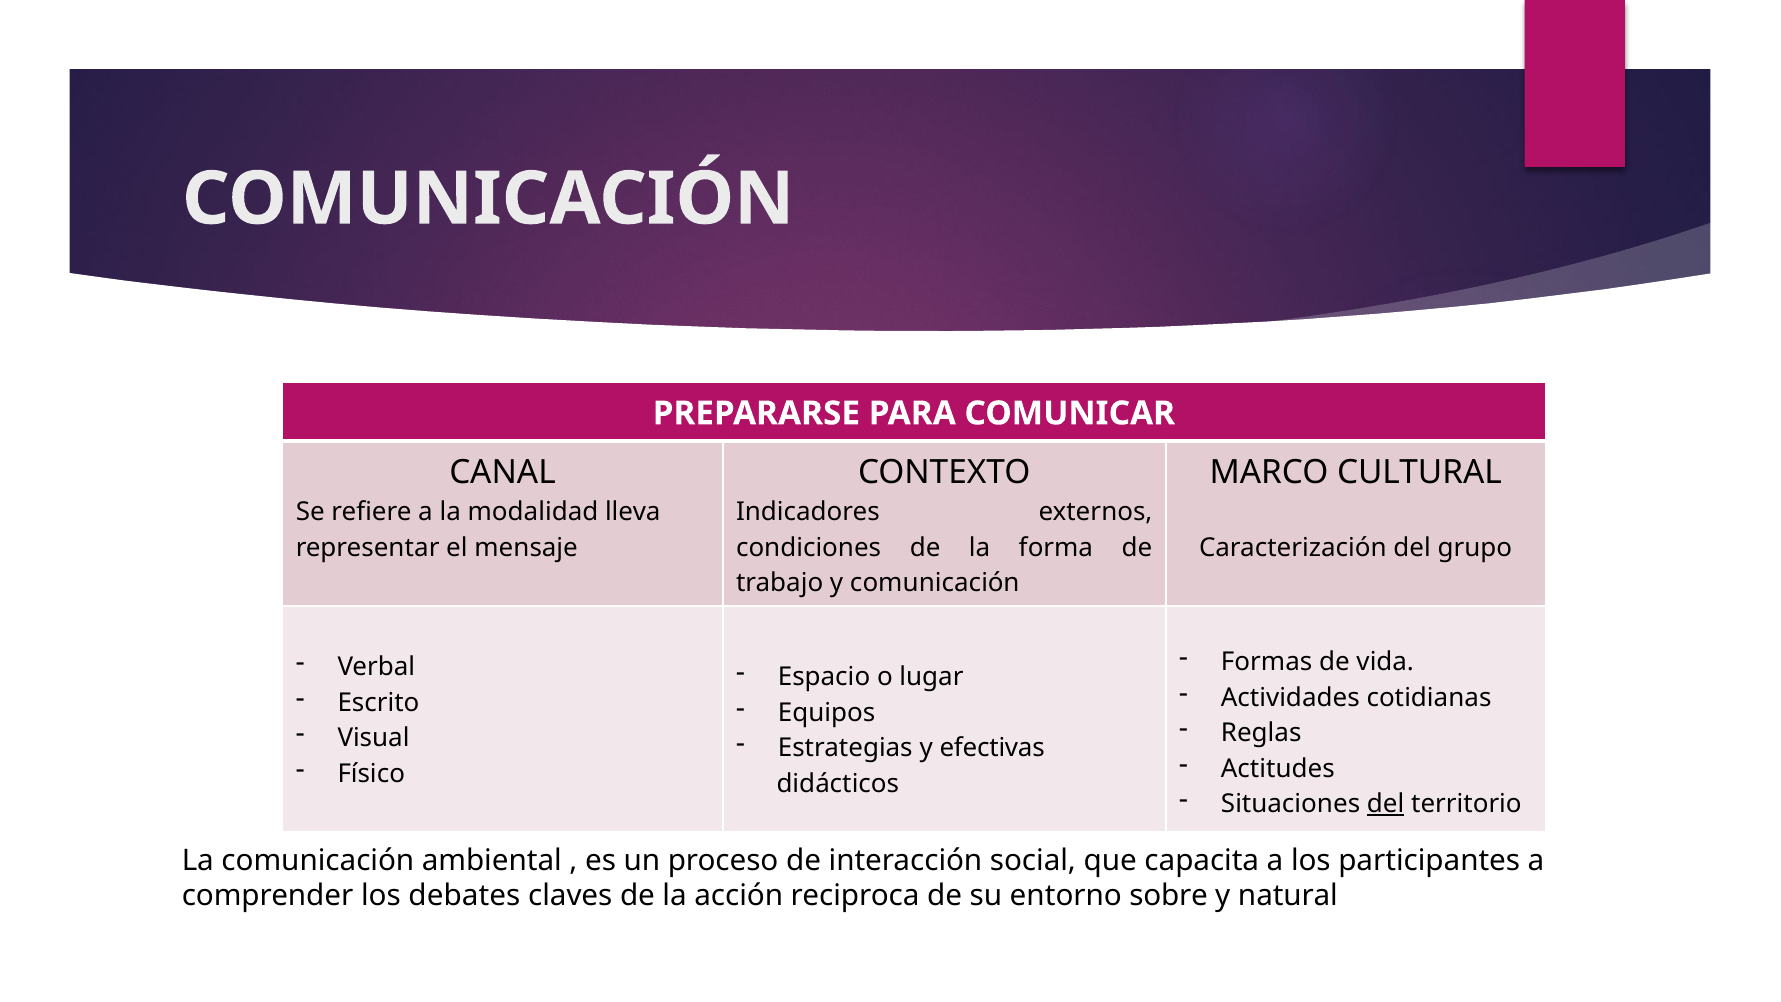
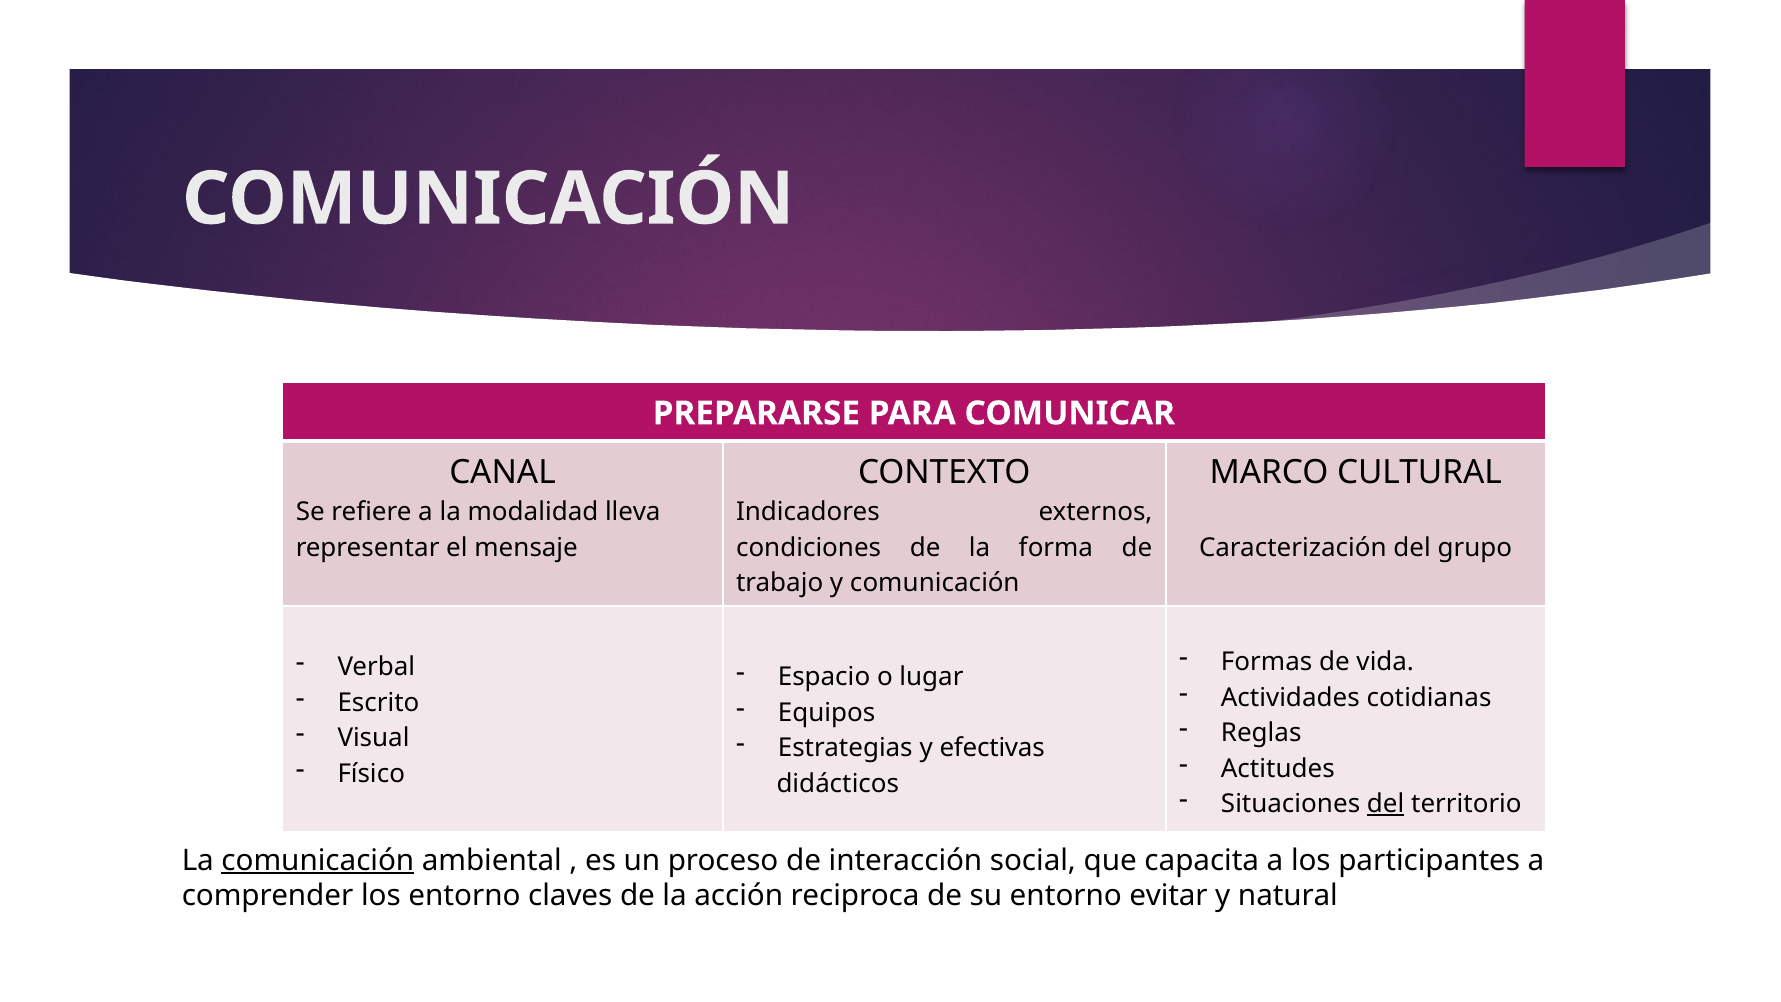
comunicación underline: none -> present (318, 860)
los debates: debates -> entorno (464, 896)
sobre: sobre -> evitar (1169, 896)
